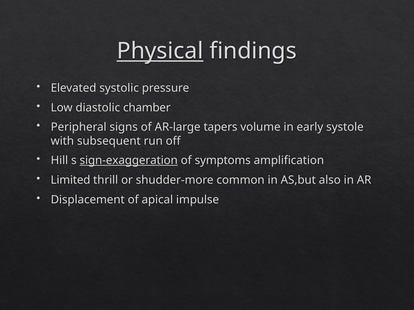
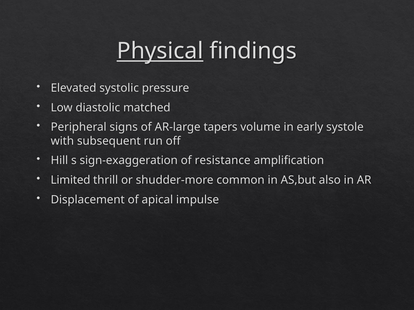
chamber: chamber -> matched (147, 108)
sign-exaggeration underline: present -> none (129, 161)
symptoms: symptoms -> resistance (223, 161)
